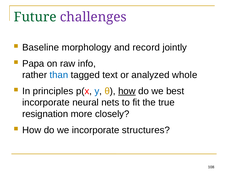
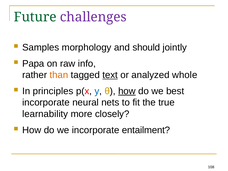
Baseline: Baseline -> Samples (41, 47)
record: record -> should (146, 47)
than colour: blue -> orange (59, 75)
text underline: none -> present (110, 75)
resignation: resignation -> learnability (45, 114)
structures: structures -> entailment (146, 130)
